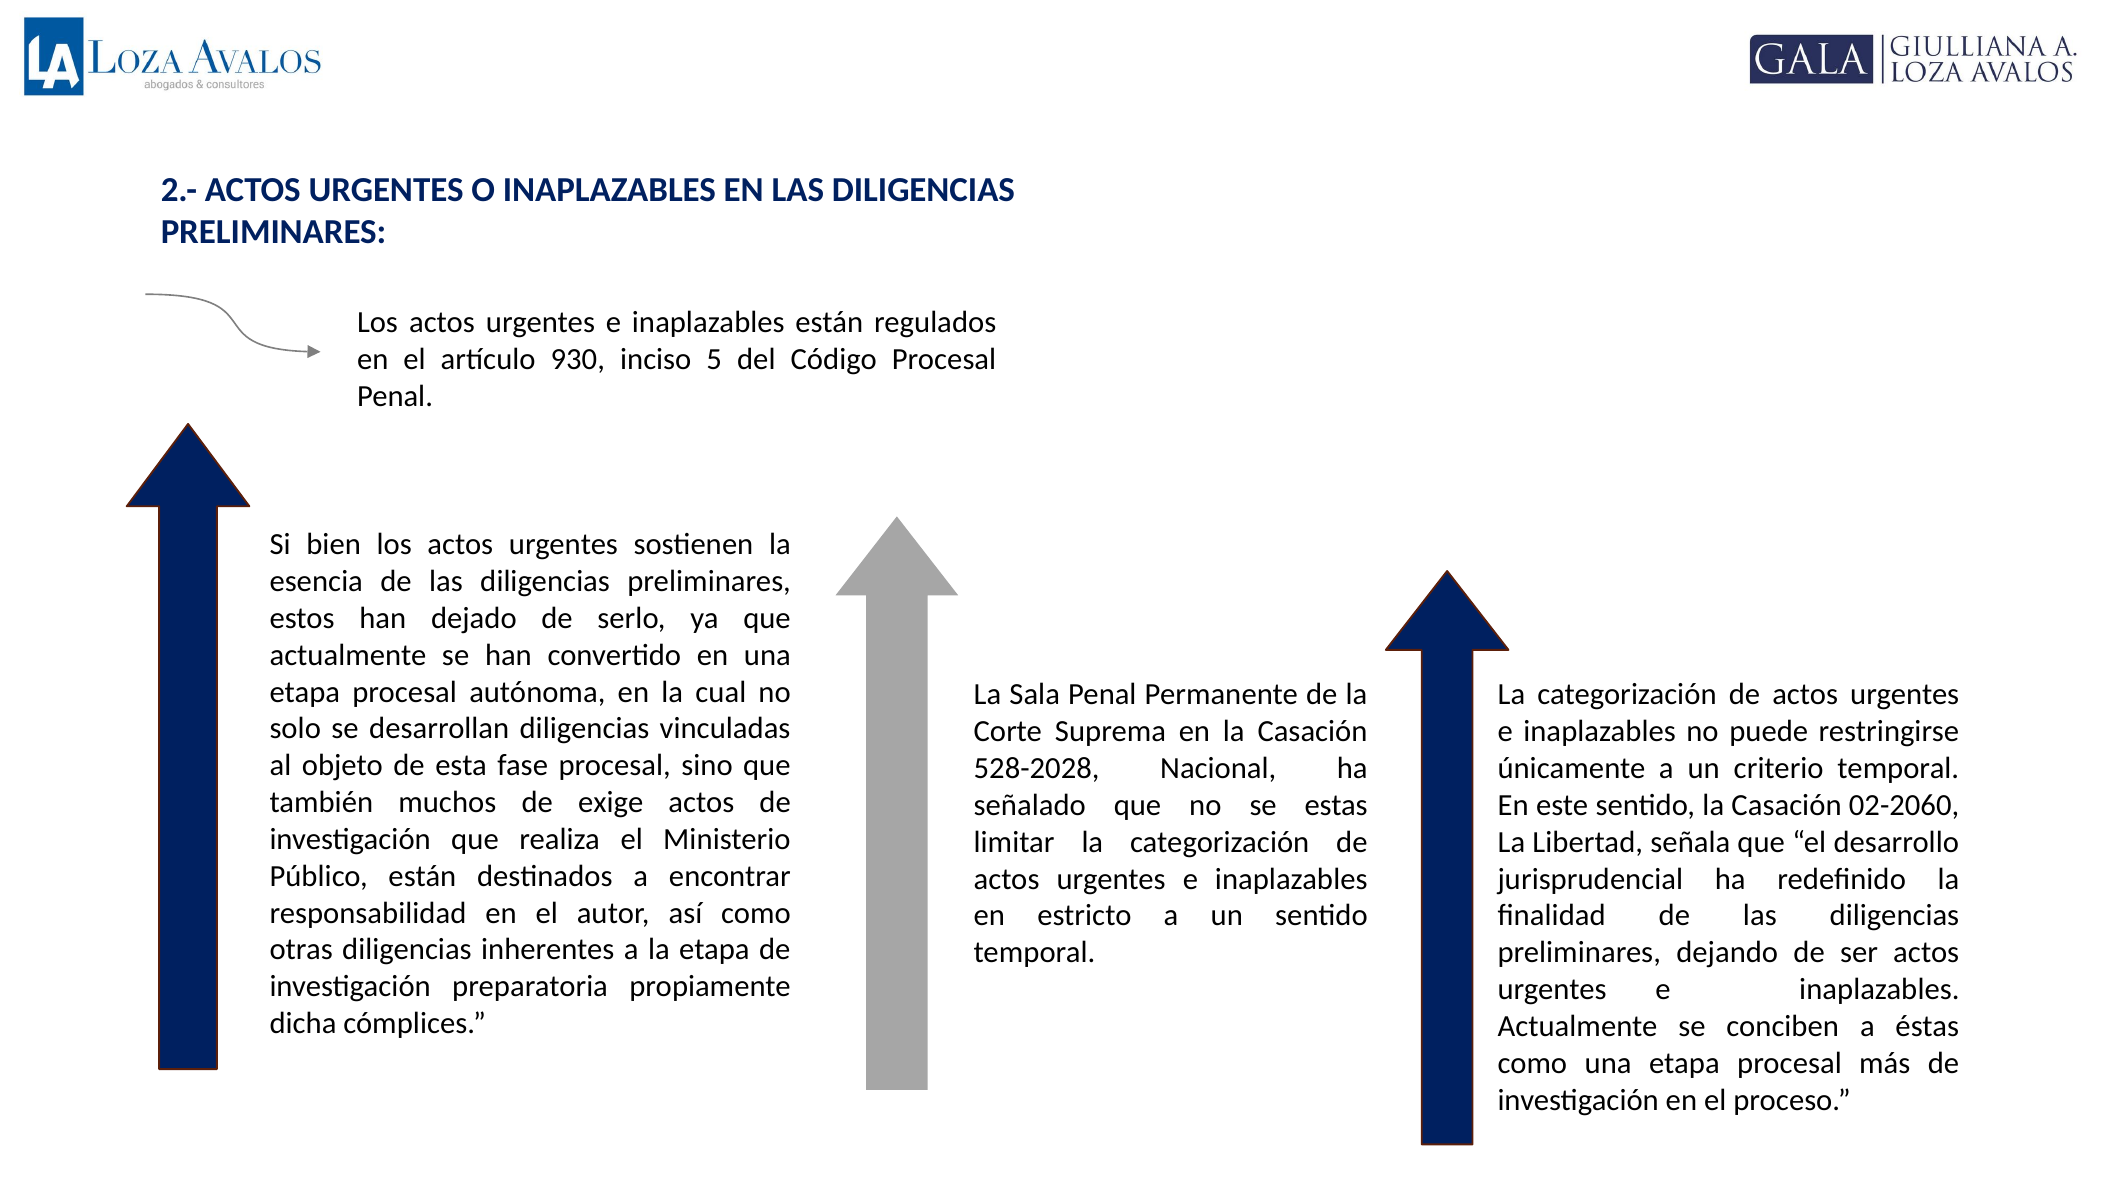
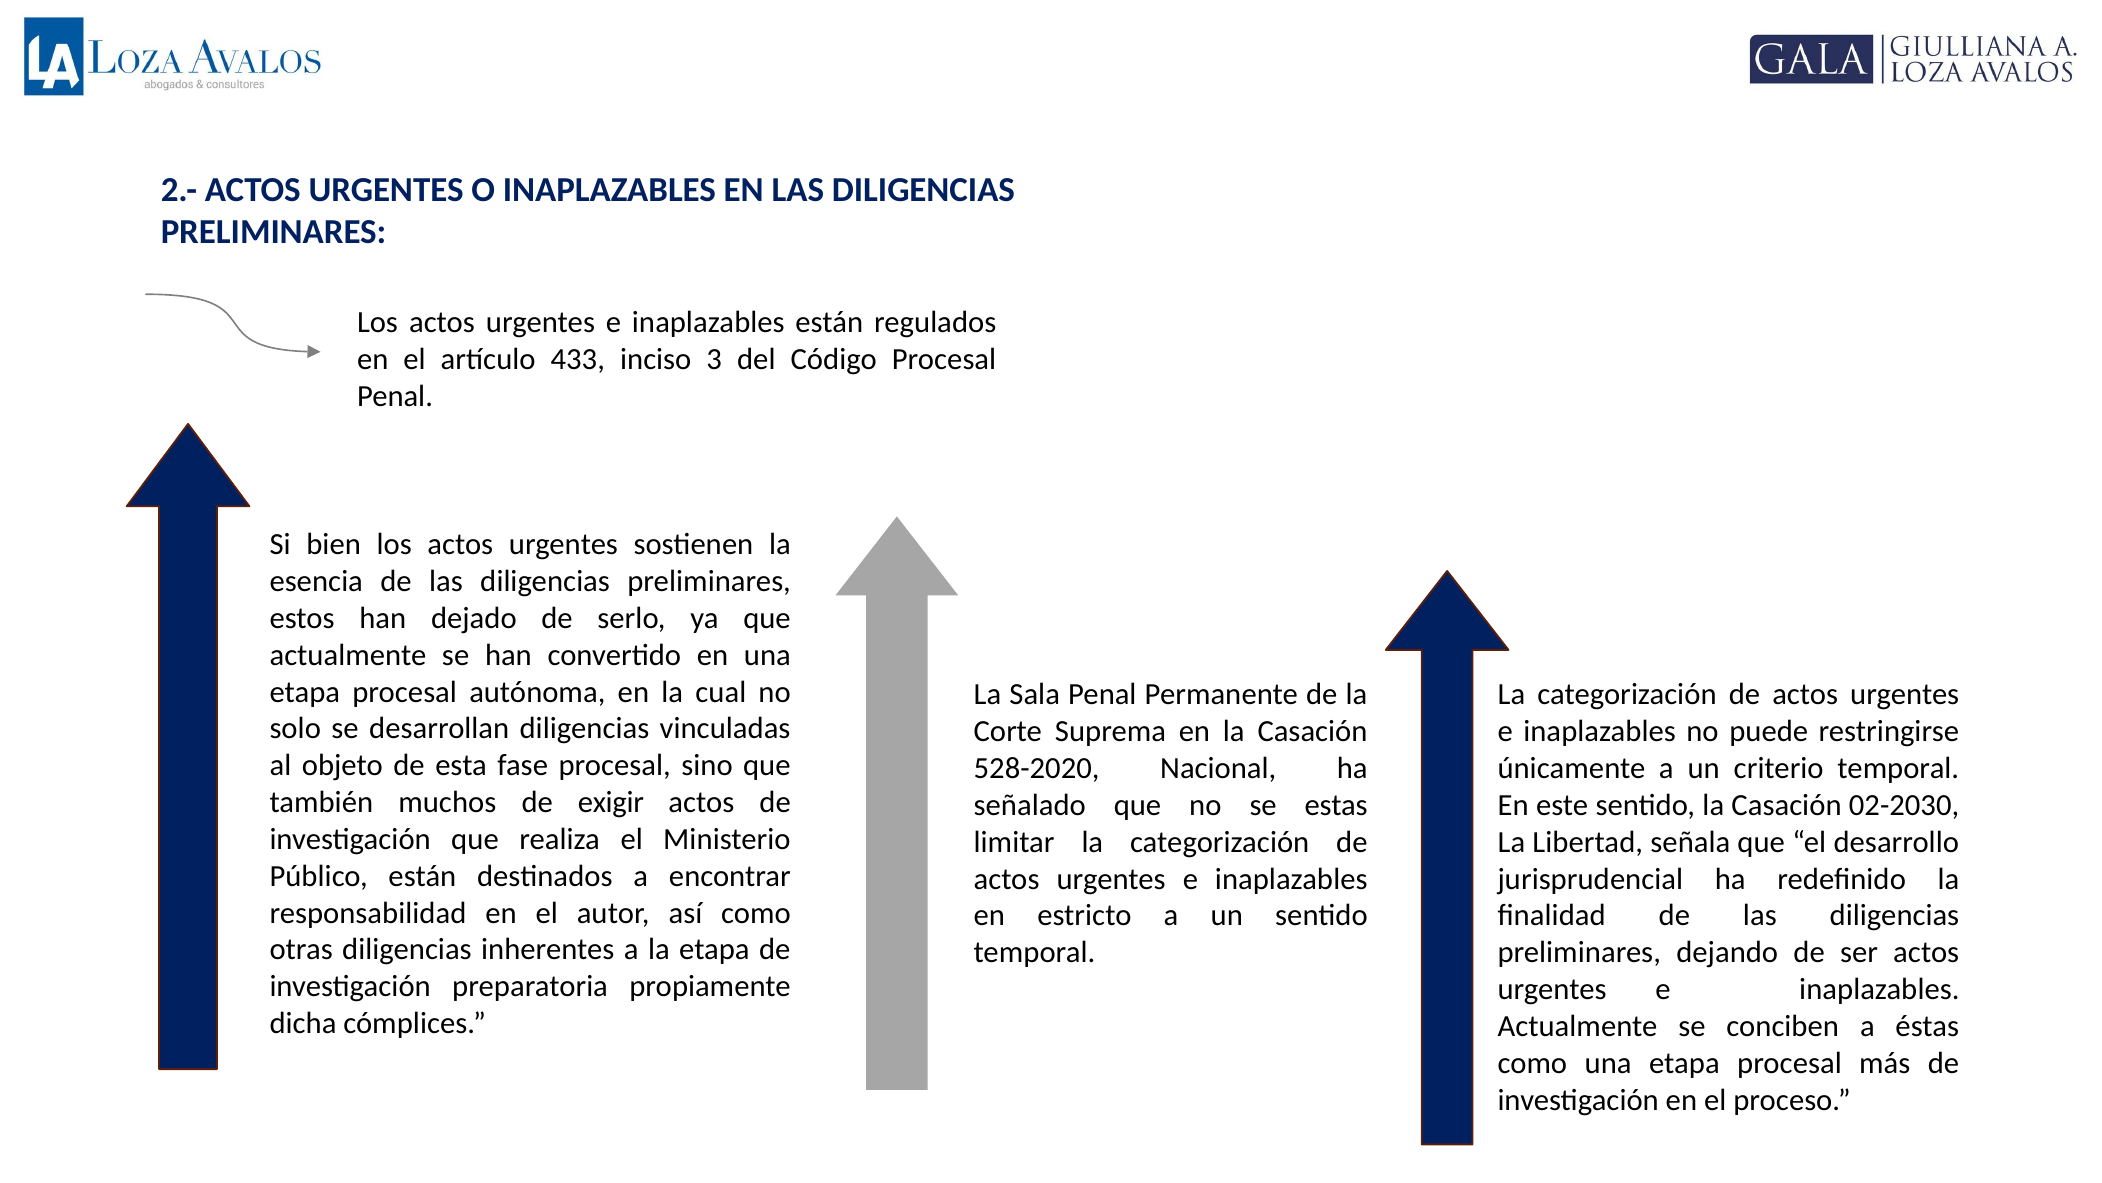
930: 930 -> 433 (578, 359)
5: 5 -> 3 (714, 359)
528-2028: 528-2028 -> 528-2020 (1037, 768)
exige: exige -> exigir (611, 802)
02-2060: 02-2060 -> 02-2030 (1904, 805)
